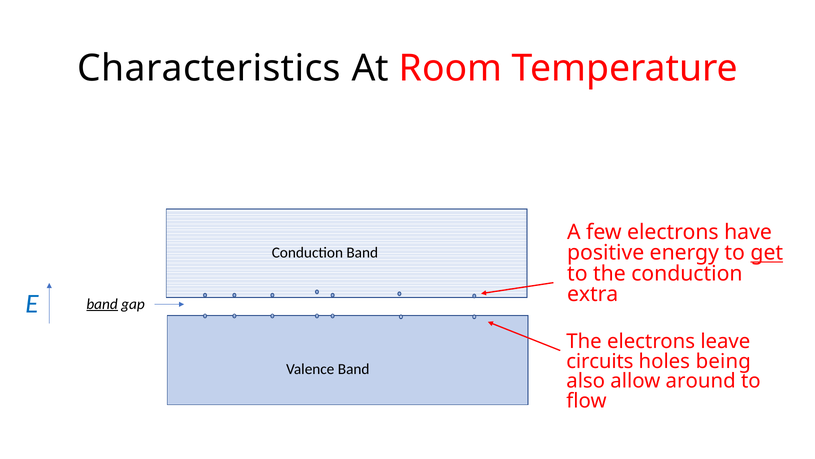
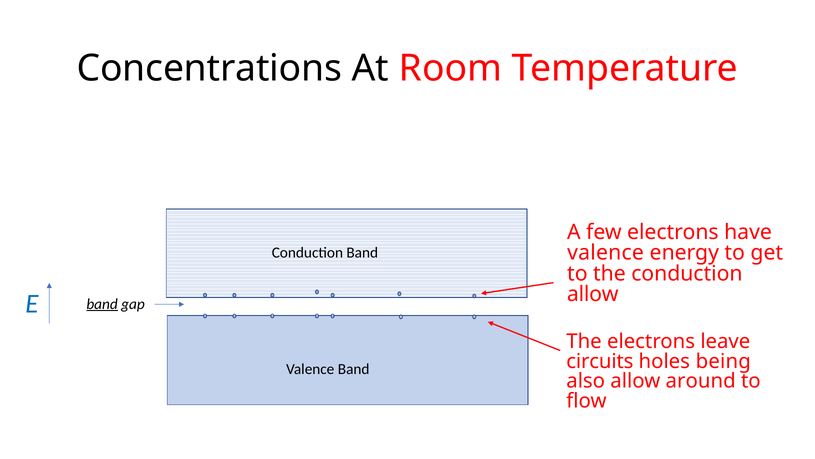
Characteristics: Characteristics -> Concentrations (209, 68)
positive: positive -> valence (606, 253)
get underline: present -> none (767, 253)
extra: extra -> allow (593, 294)
